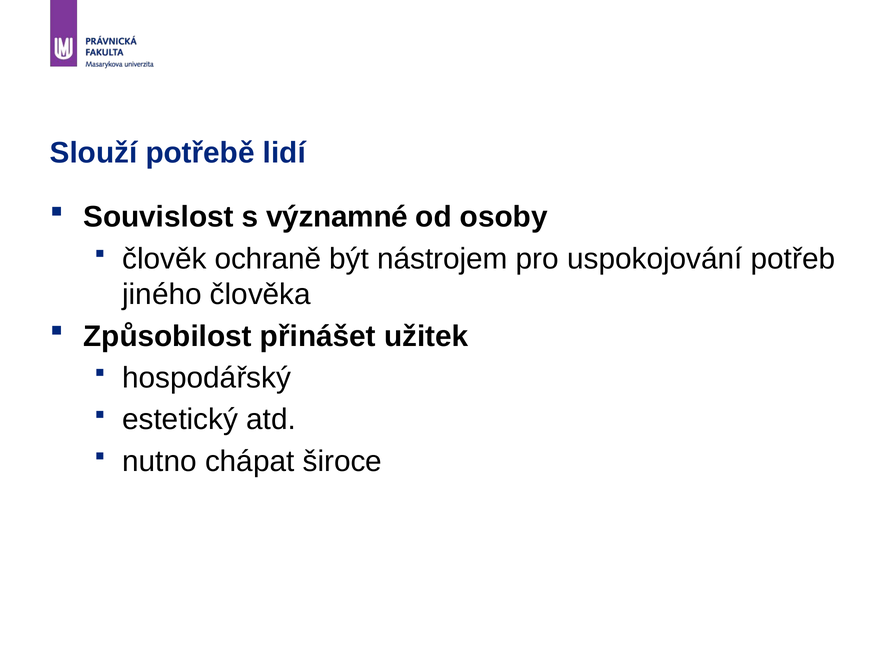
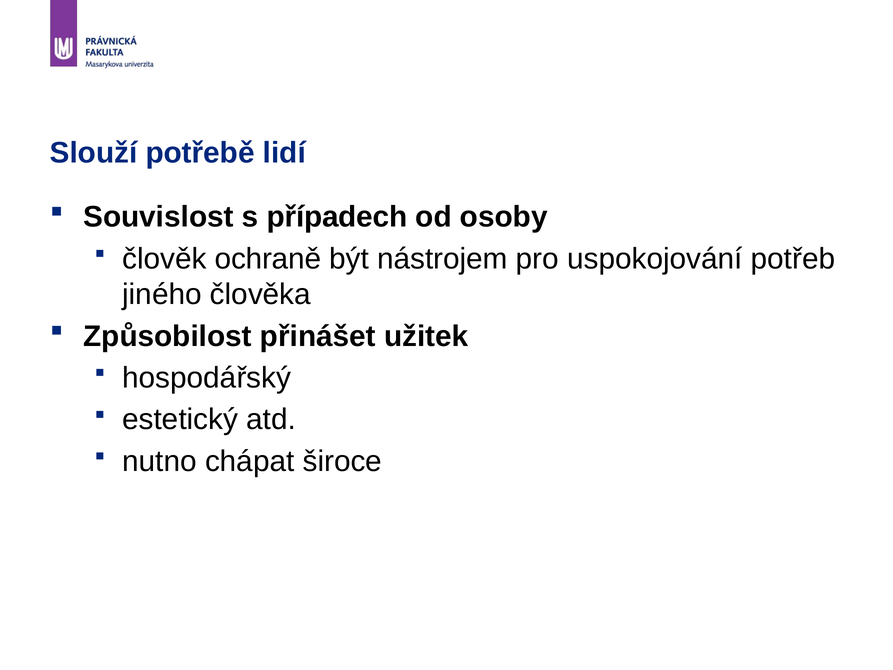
významné: významné -> případech (337, 217)
